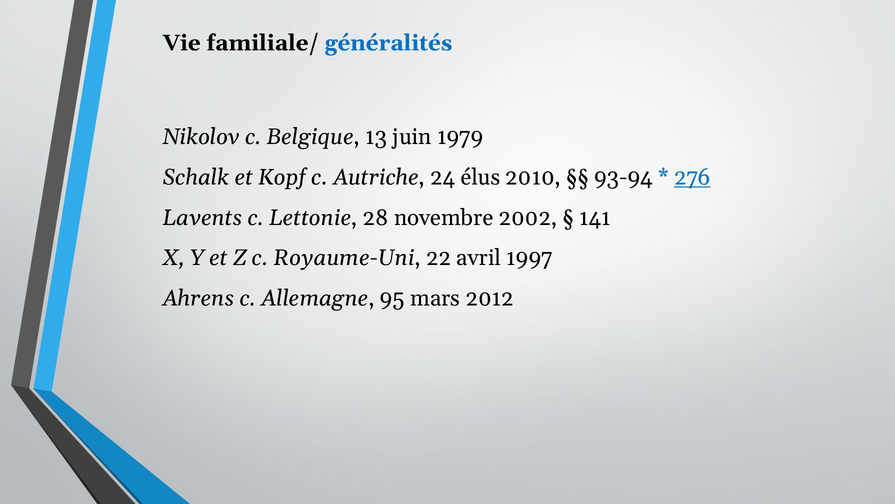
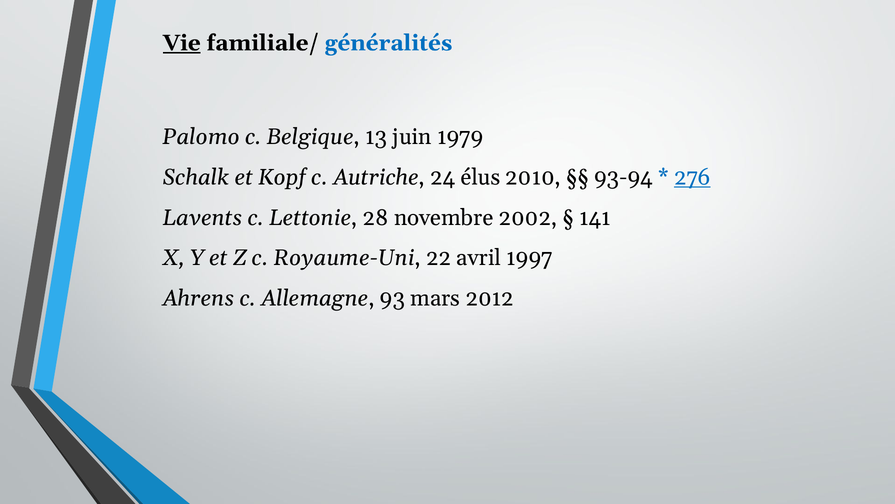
Vie underline: none -> present (182, 43)
Nikolov: Nikolov -> Palomo (201, 137)
95: 95 -> 93 (392, 298)
